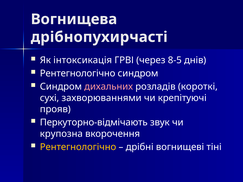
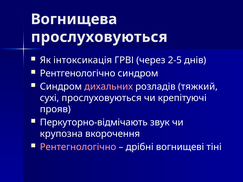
дрібнопухирчасті: дрібнопухирчасті -> прослуховуються (99, 37)
8-5: 8-5 -> 2-5 (175, 60)
Рентегнологічно: Рентегнологічно -> Рентгенологічно (78, 73)
короткі: короткі -> тяжкий (198, 87)
сухі захворюваннями: захворюваннями -> прослуховуються (102, 98)
Рентегнологічно colour: yellow -> pink (78, 147)
